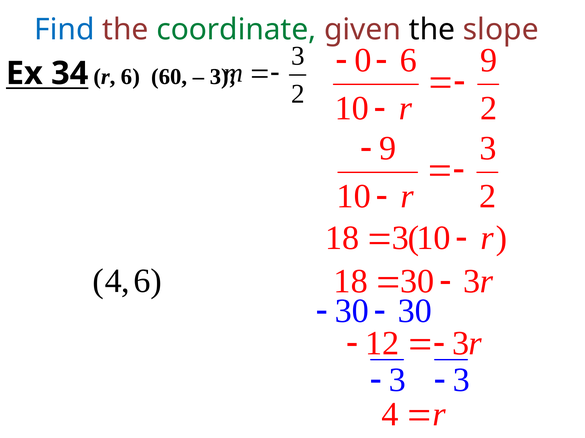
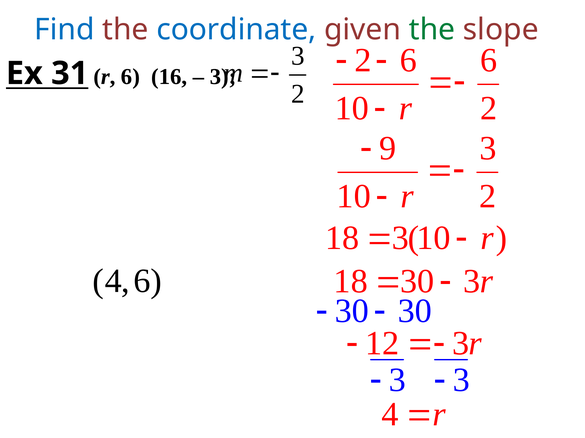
coordinate colour: green -> blue (236, 30)
the colour: black -> green (432, 30)
0: 0 -> 2 (363, 60)
6 9: 9 -> 6 (489, 60)
34: 34 -> 31 (70, 73)
60: 60 -> 16 (169, 77)
